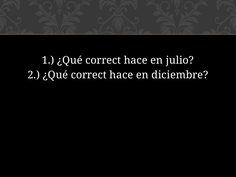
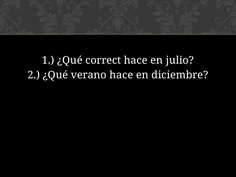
2 ¿Qué correct: correct -> verano (89, 75)
